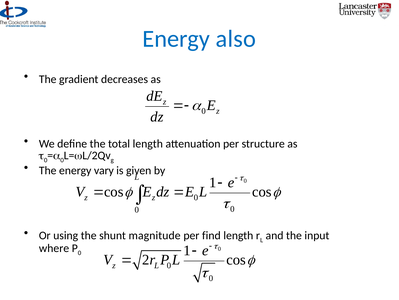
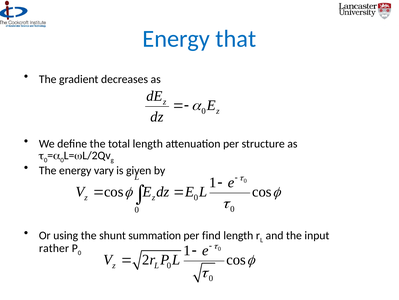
also: also -> that (236, 39)
magnitude: magnitude -> summation (155, 235)
where: where -> rather (54, 248)
